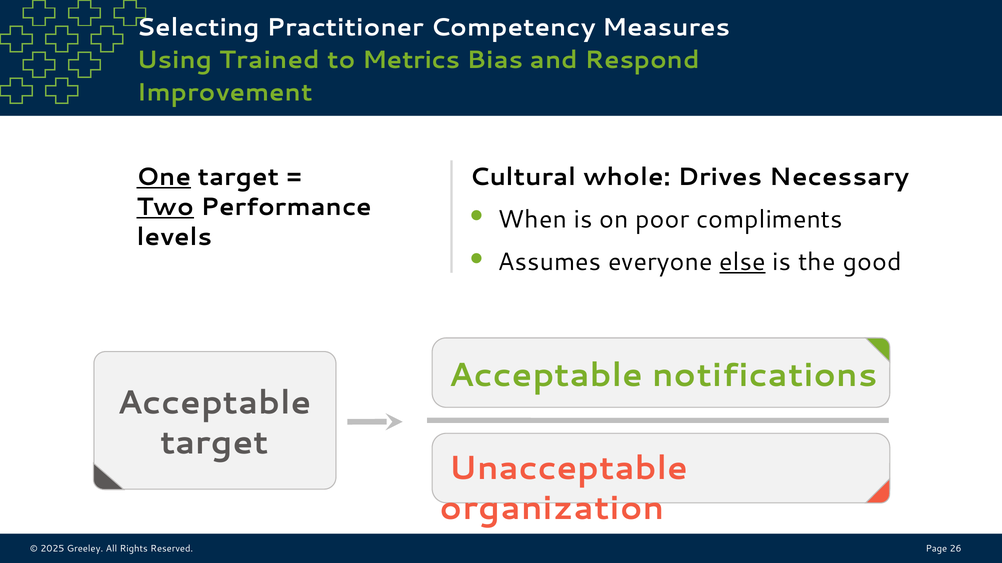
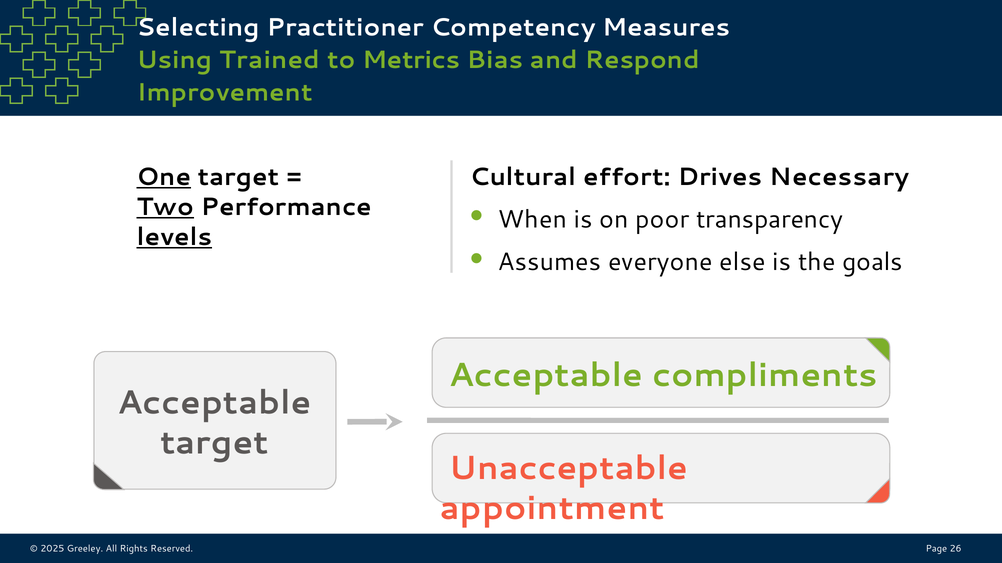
whole: whole -> effort (627, 177)
compliments: compliments -> transparency (770, 220)
levels underline: none -> present (174, 237)
else underline: present -> none (742, 262)
good: good -> goals (873, 262)
notifications: notifications -> compliments (765, 376)
organization: organization -> appointment (552, 509)
